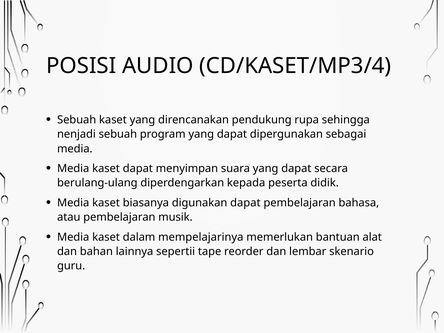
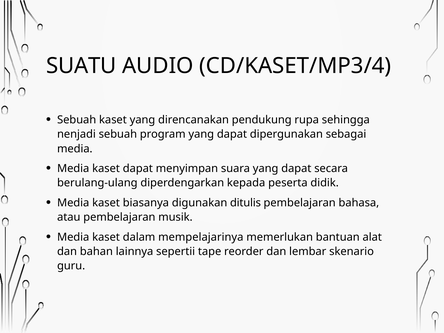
POSISI: POSISI -> SUATU (81, 66)
digunakan dapat: dapat -> ditulis (245, 203)
